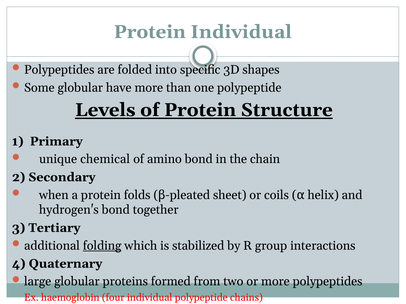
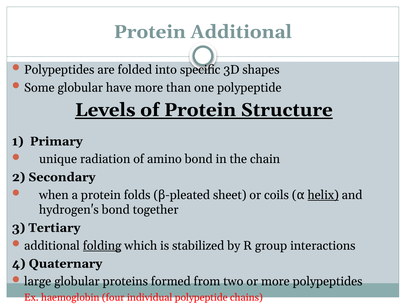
Protein Individual: Individual -> Additional (241, 32)
chemical: chemical -> radiation (105, 160)
helix underline: none -> present (323, 195)
